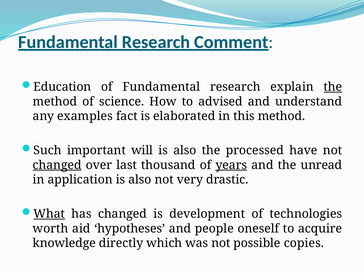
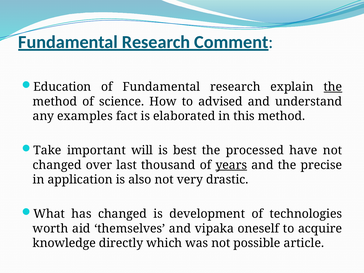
Such: Such -> Take (47, 150)
also: also -> best (185, 150)
changed underline: present -> none (57, 165)
unread: unread -> precise (321, 165)
What underline: present -> none (49, 214)
hypotheses: hypotheses -> themselves (130, 228)
people: people -> vipaka (214, 228)
copies: copies -> article (304, 243)
